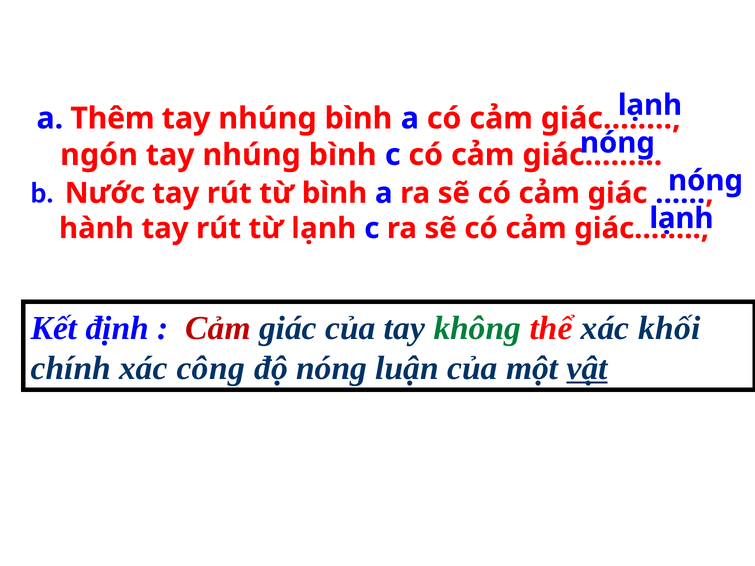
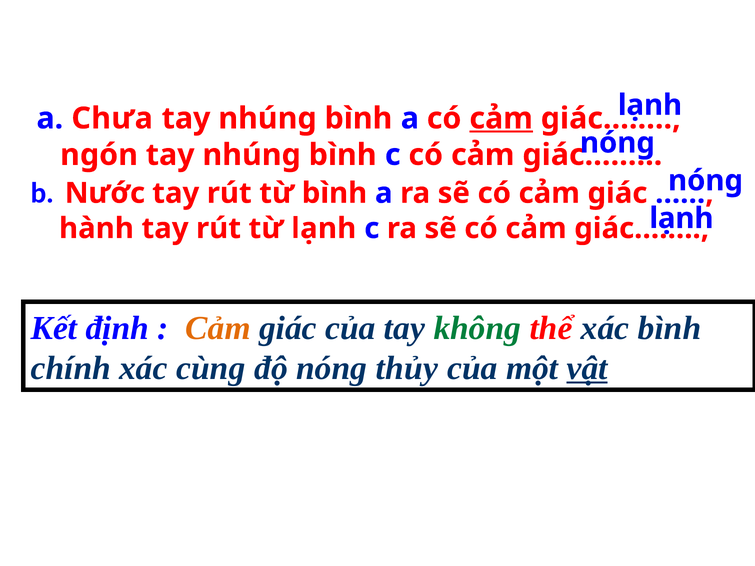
Thêm: Thêm -> Chưa (112, 118)
cảm underline: none -> present (501, 118)
Cảm colour: red -> orange (218, 328)
xác khối: khối -> bình (670, 328)
công: công -> cùng (211, 368)
luận: luận -> thủy (407, 368)
